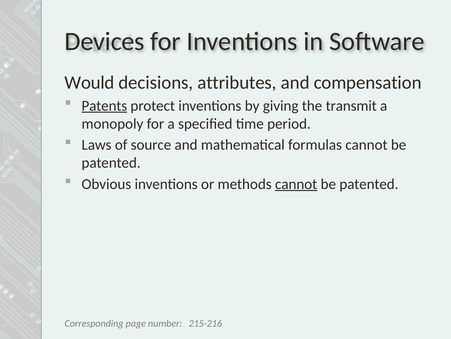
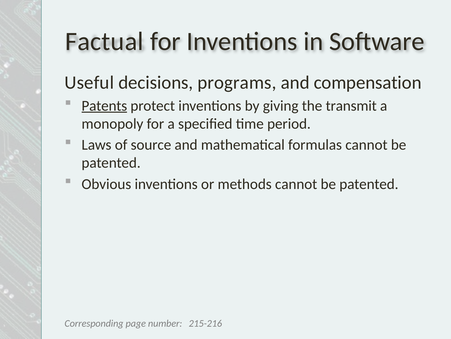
Devices: Devices -> Factual (104, 41)
Would: Would -> Useful (89, 82)
attributes: attributes -> programs (237, 82)
cannot underline: present -> none (296, 184)
